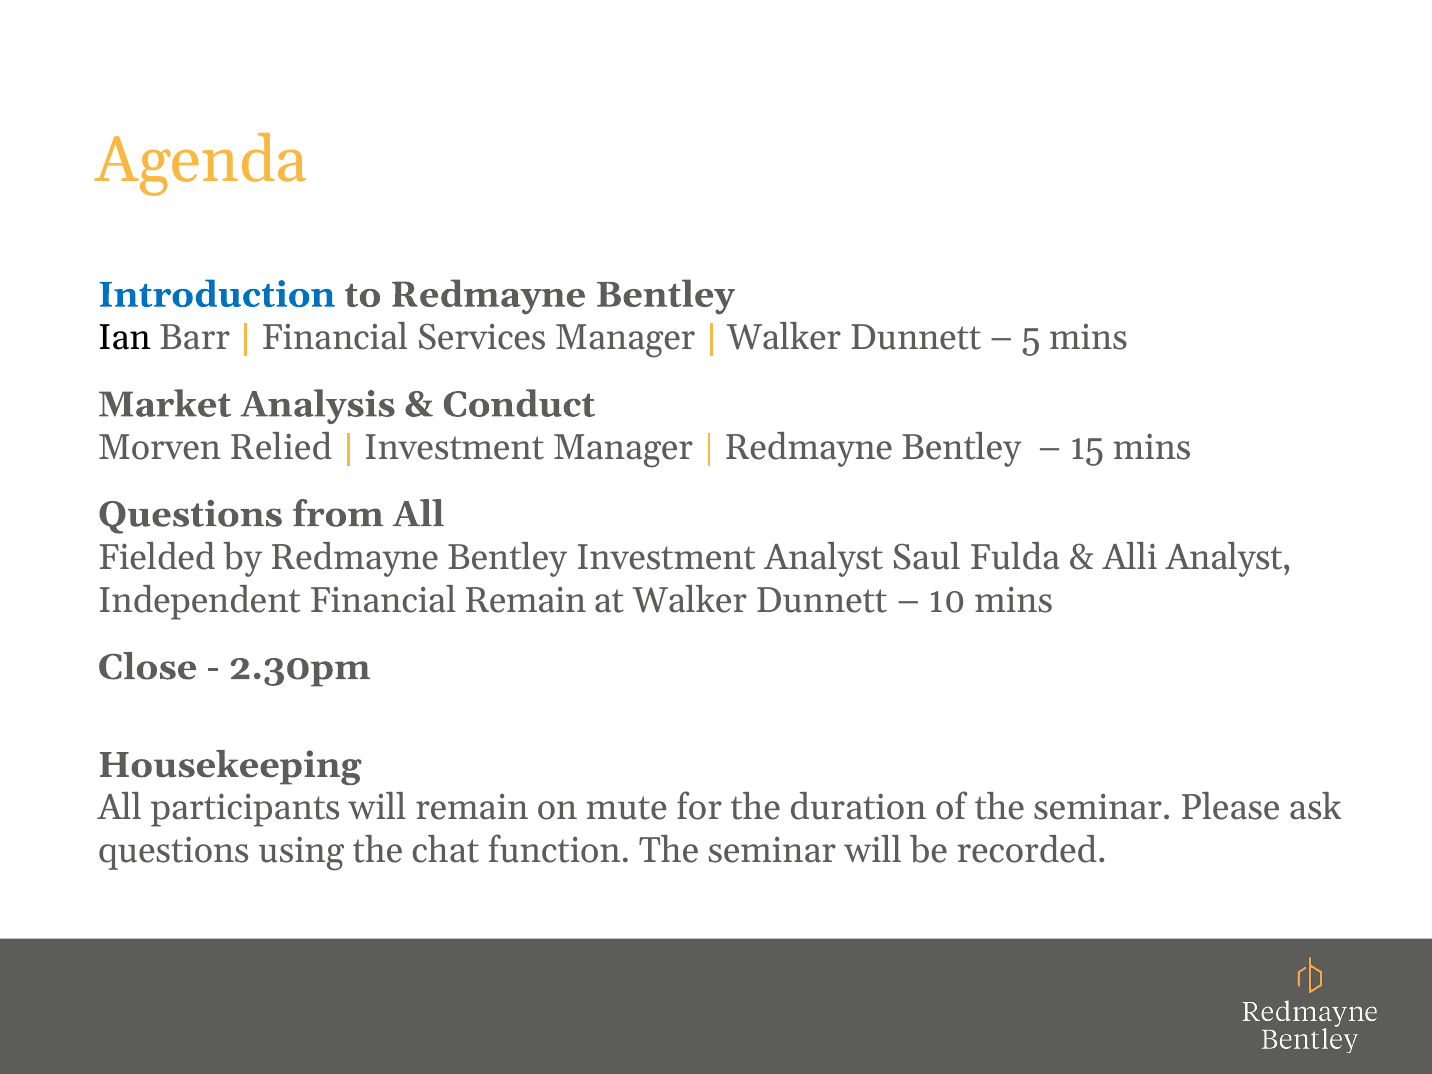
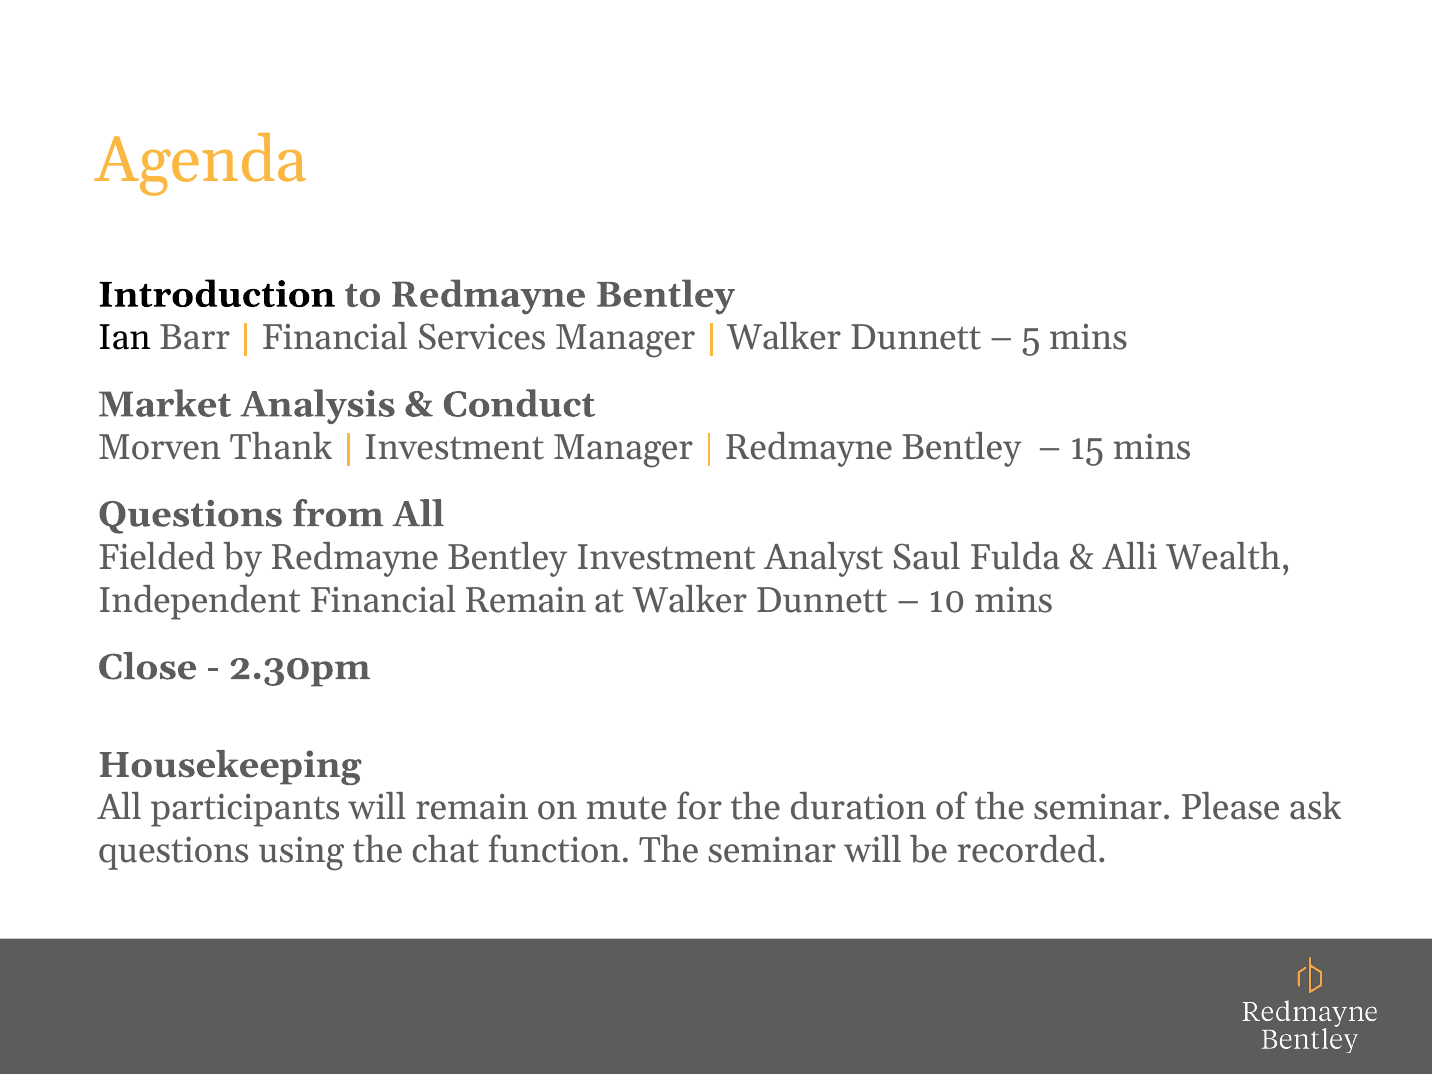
Introduction colour: blue -> black (217, 295)
Relied: Relied -> Thank (281, 448)
Alli Analyst: Analyst -> Wealth (1229, 557)
